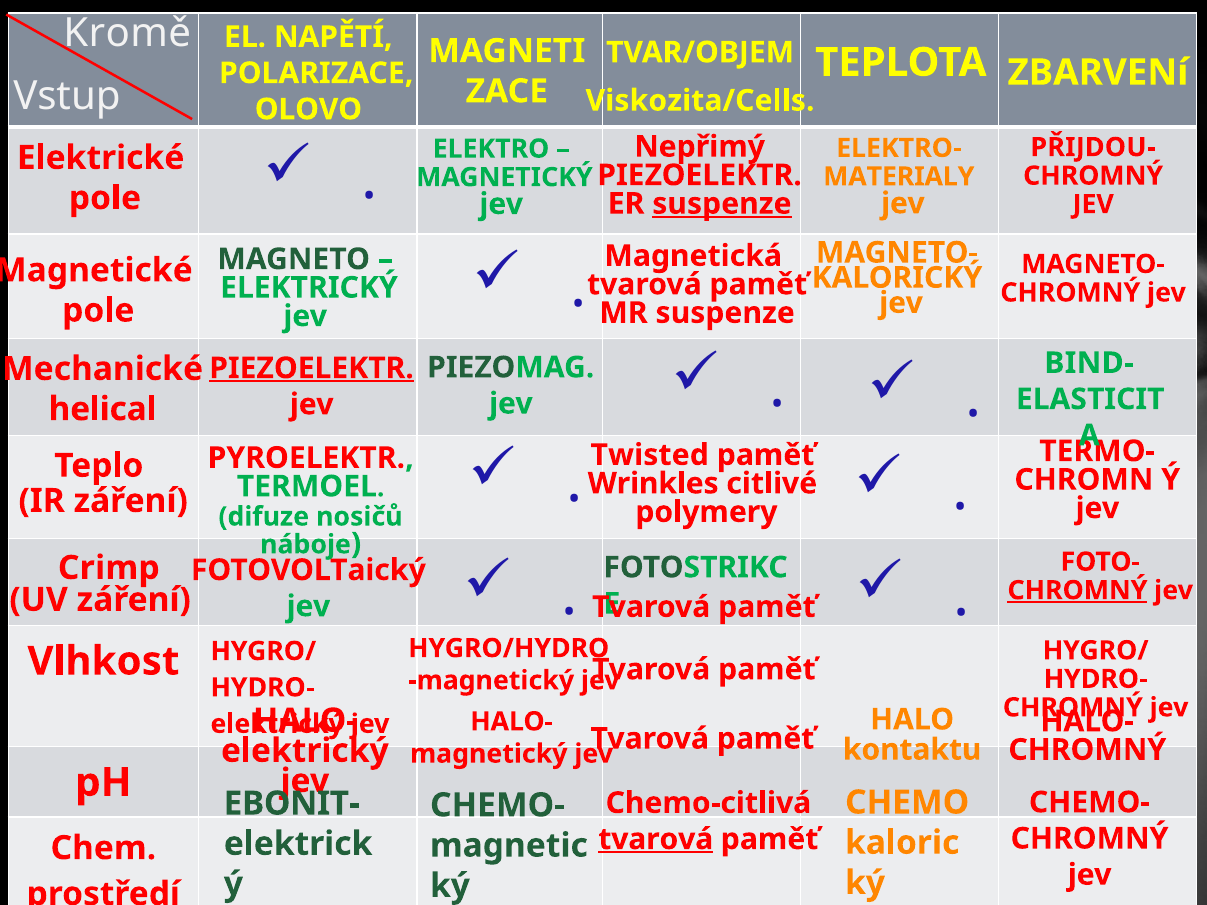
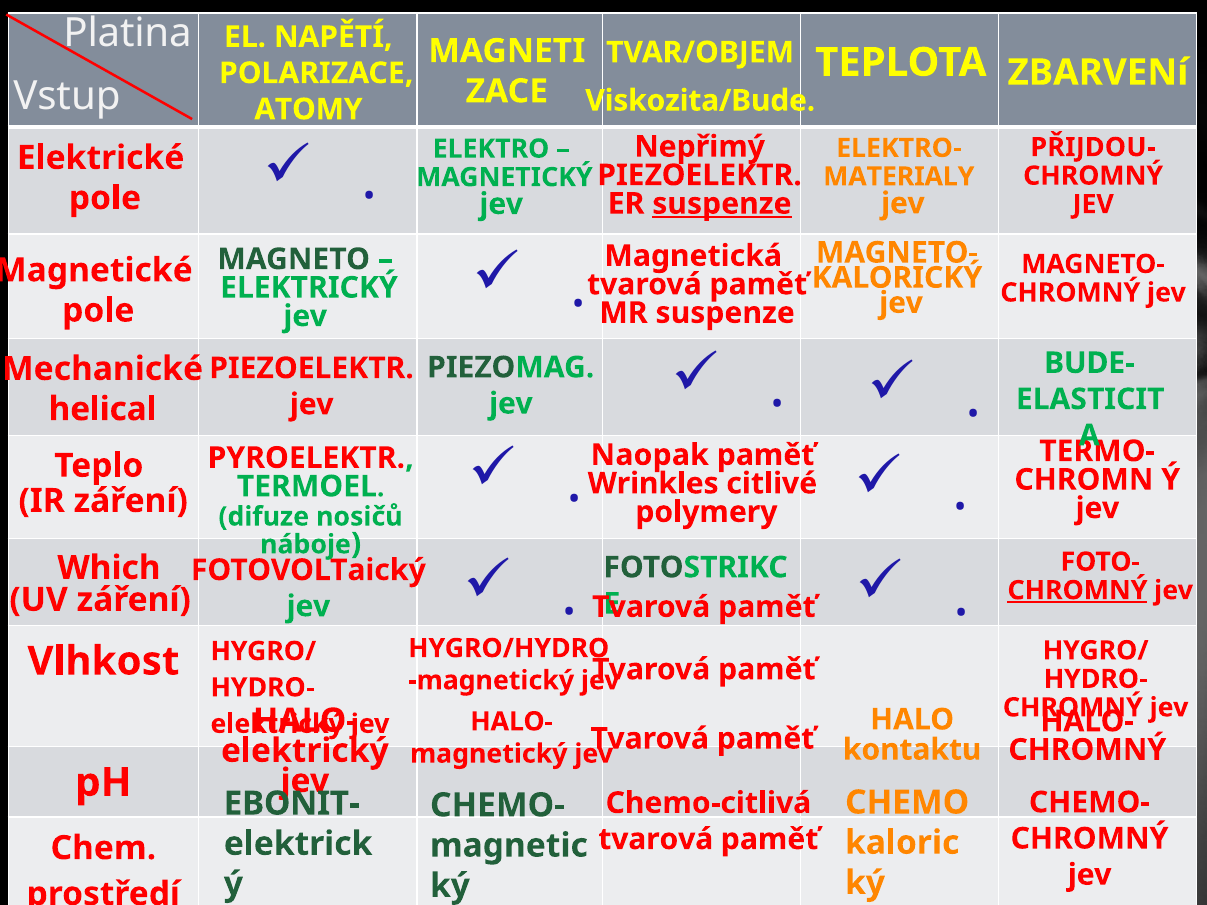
Kromě: Kromě -> Platina (128, 33)
Viskozita/Cells: Viskozita/Cells -> Viskozita/Bude (700, 101)
OLOVO: OLOVO -> ATOMY (308, 109)
BIND-: BIND- -> BUDE- (1089, 363)
PIEZOELEKTR underline: present -> none (312, 368)
Twisted: Twisted -> Naopak (650, 455)
Crimp: Crimp -> Which (109, 568)
tvarová underline: present -> none (656, 839)
